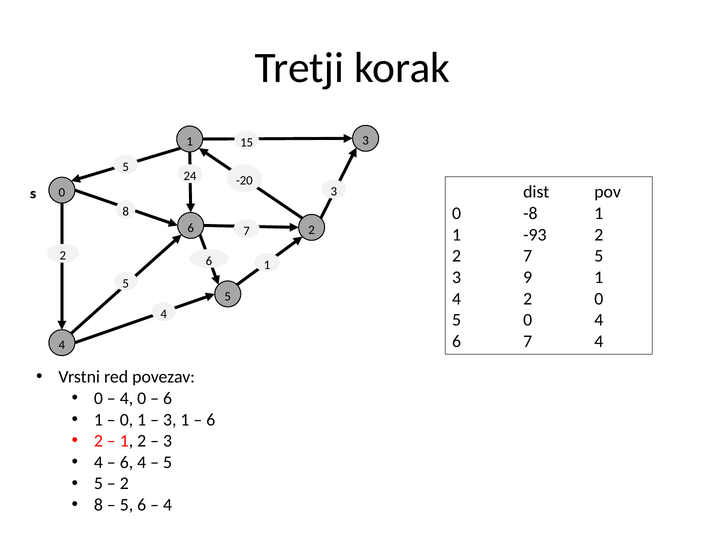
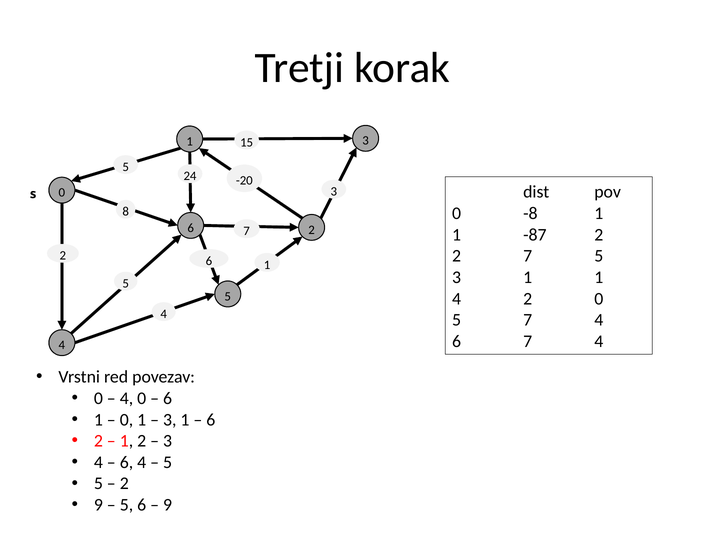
-93: -93 -> -87 (535, 235)
9: 9 -> 1 (528, 277)
0: 0 -> 7 (528, 320)
8: 8 -> 9 (98, 505)
4: 4 -> 9 (168, 505)
